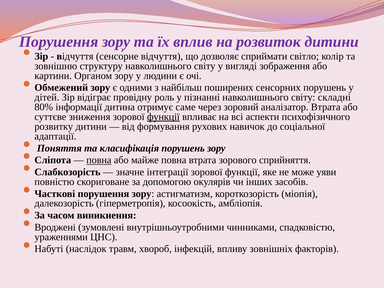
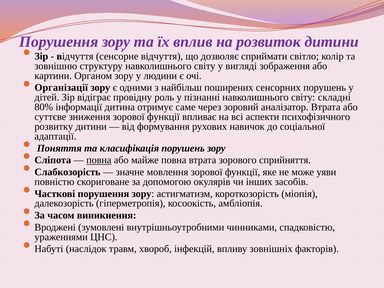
Обмежений: Обмежений -> Організації (61, 88)
функції underline: present -> none (163, 117)
інтеграції: інтеграції -> мовлення (167, 172)
